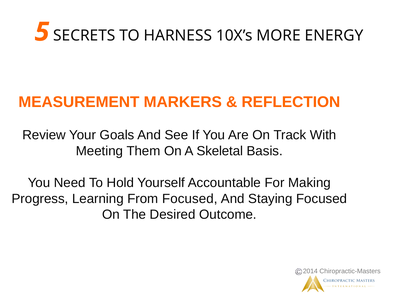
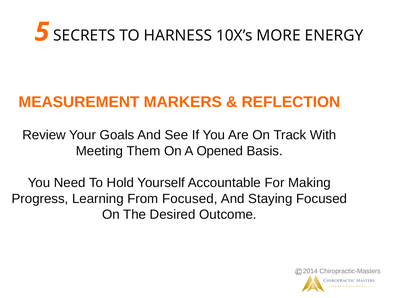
Skeletal: Skeletal -> Opened (220, 151)
